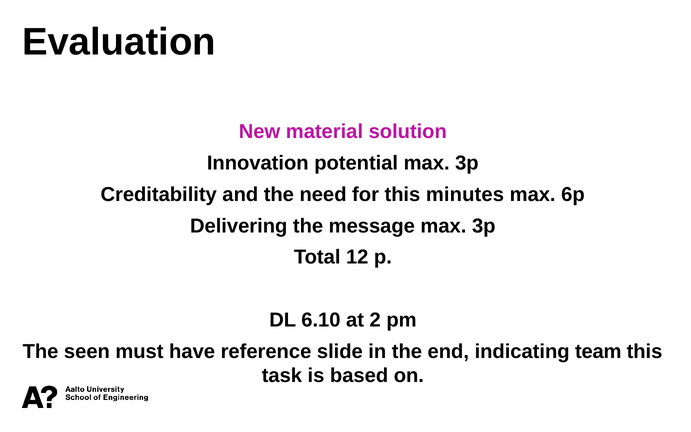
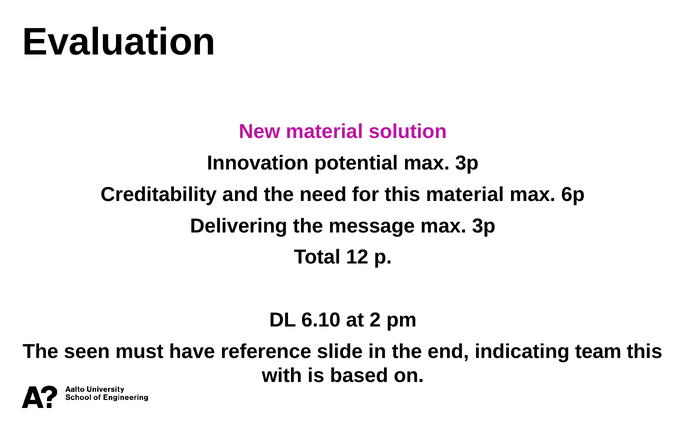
this minutes: minutes -> material (465, 194)
task: task -> with (282, 376)
